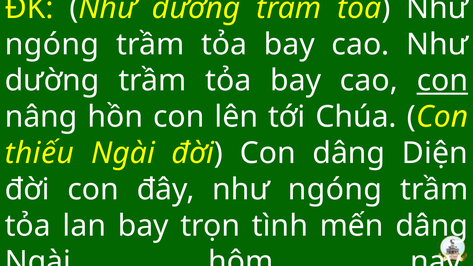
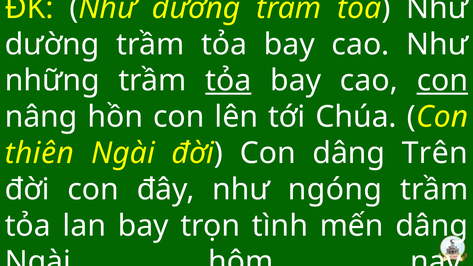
ngóng: ngóng -> dường (52, 44)
dường: dường -> những (52, 81)
tỏa underline: none -> present (228, 81)
thiếu: thiếu -> thiên (39, 153)
Diện: Diện -> Trên (435, 153)
